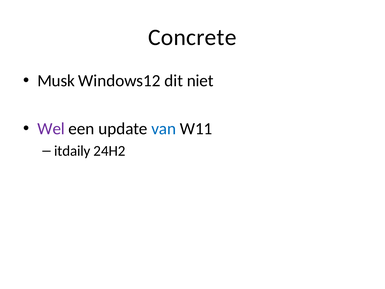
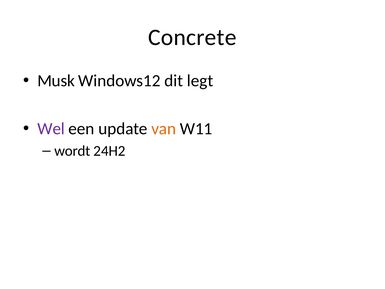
niet: niet -> legt (200, 81)
van colour: blue -> orange (164, 129)
itdaily: itdaily -> wordt (72, 151)
